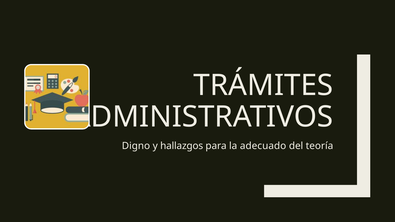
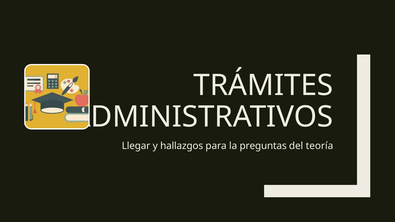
Digno: Digno -> Llegar (136, 146)
adecuado: adecuado -> preguntas (263, 146)
